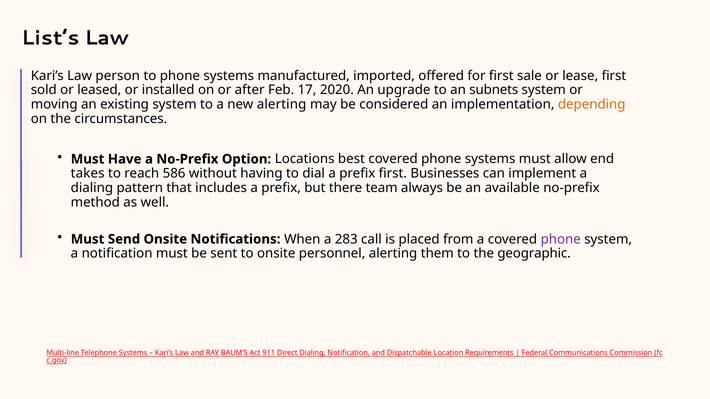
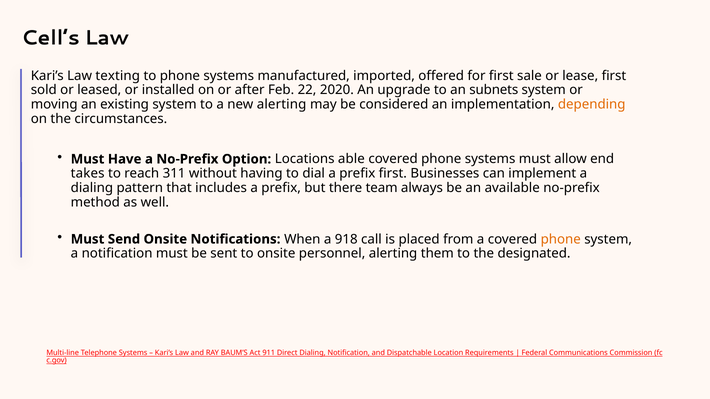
List’s: List’s -> Cell’s (50, 38)
person: person -> texting (118, 76)
17: 17 -> 22 (307, 90)
best: best -> able (351, 159)
586: 586 -> 311 (174, 174)
283: 283 -> 918 (346, 239)
phone colour: purple -> orange (561, 239)
geographic: geographic -> designated (534, 254)
